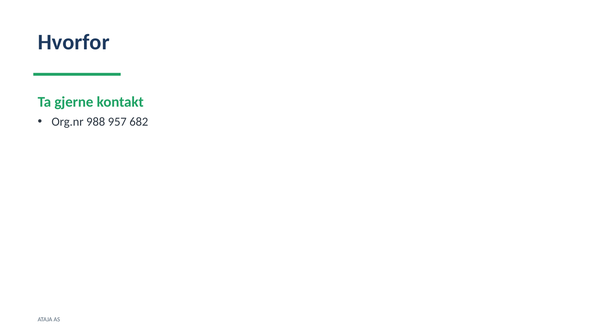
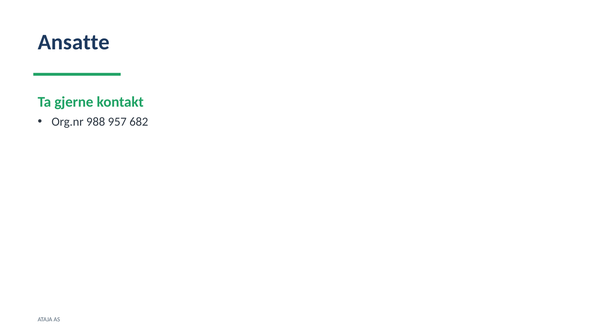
Hvorfor: Hvorfor -> Ansatte (74, 42)
